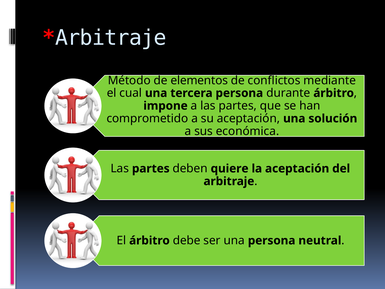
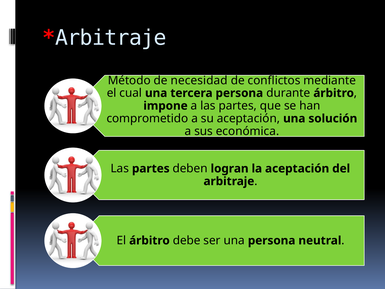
elementos: elementos -> necesidad (199, 80)
quiere: quiere -> logran (230, 168)
